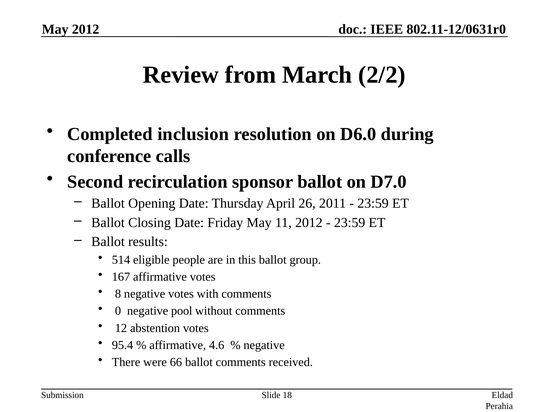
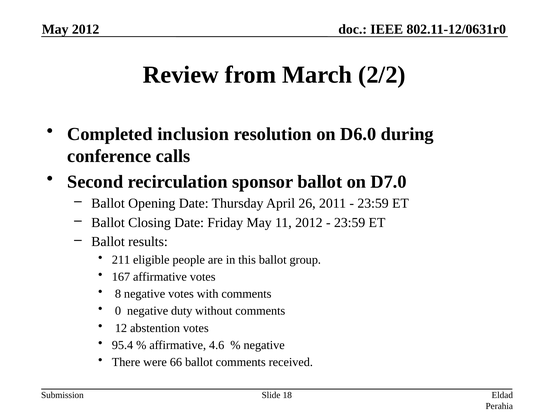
514: 514 -> 211 (121, 259)
pool: pool -> duty (182, 311)
